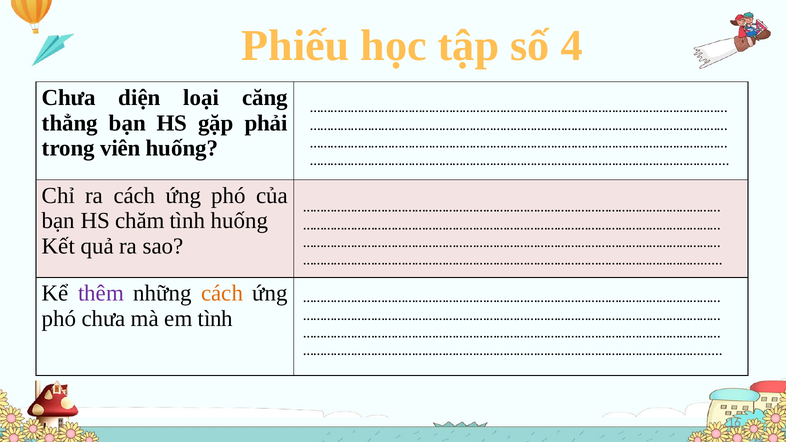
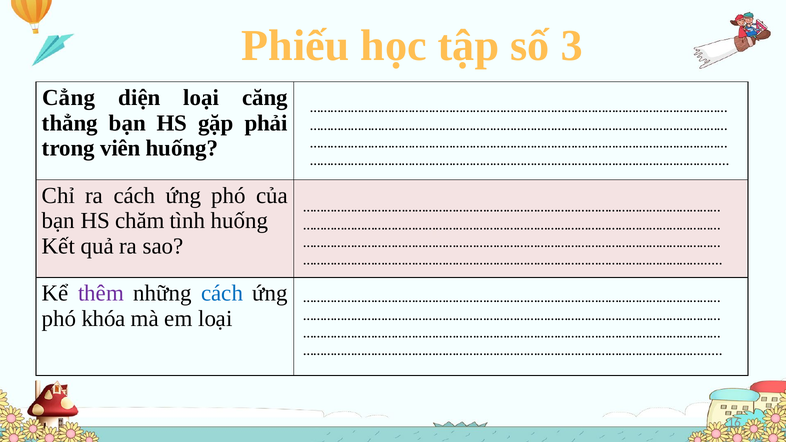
4: 4 -> 3 (572, 46)
Chưa: Chưa -> Cẳng (69, 98)
cách colour: orange -> blue (222, 294)
phó chưa: chưa -> khóa (104, 319)
em tình: tình -> loại (215, 319)
